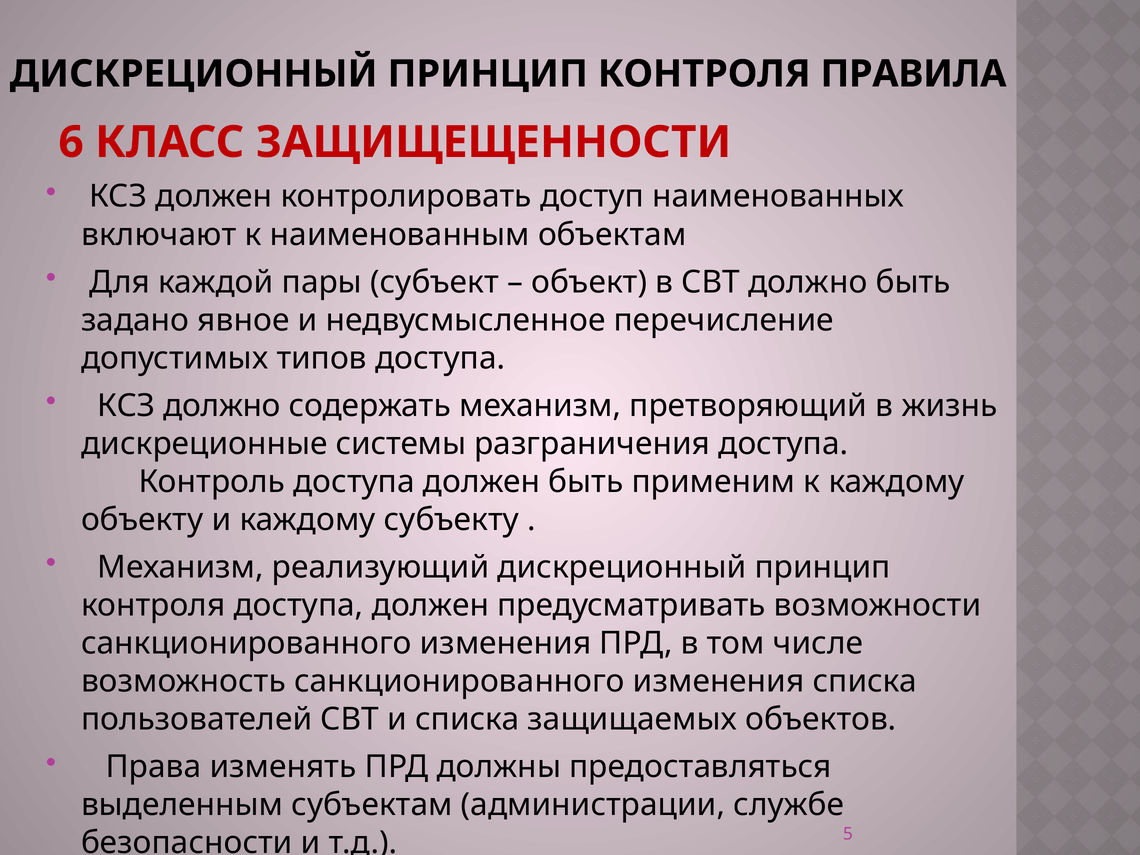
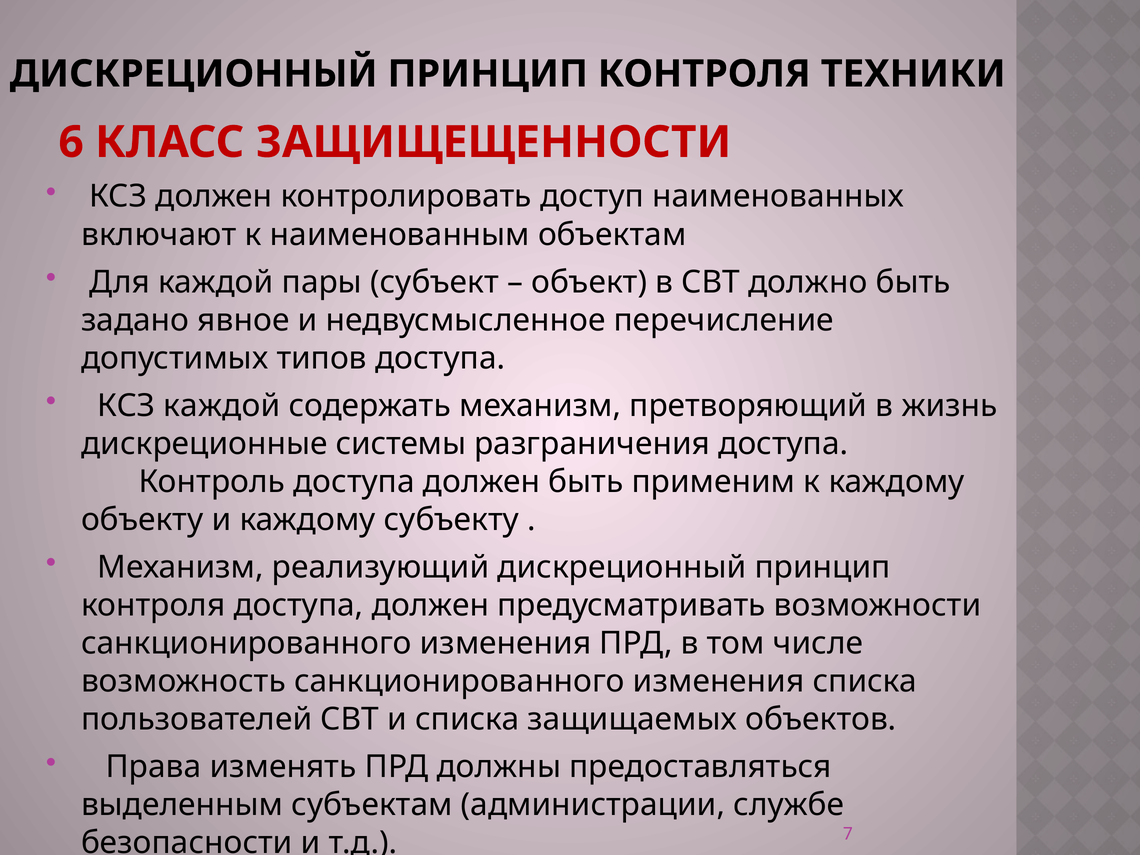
ПРАВИЛА: ПРАВИЛА -> ТЕХНИКИ (913, 74)
КСЗ должно: должно -> каждой (222, 406)
5: 5 -> 7 (848, 834)
